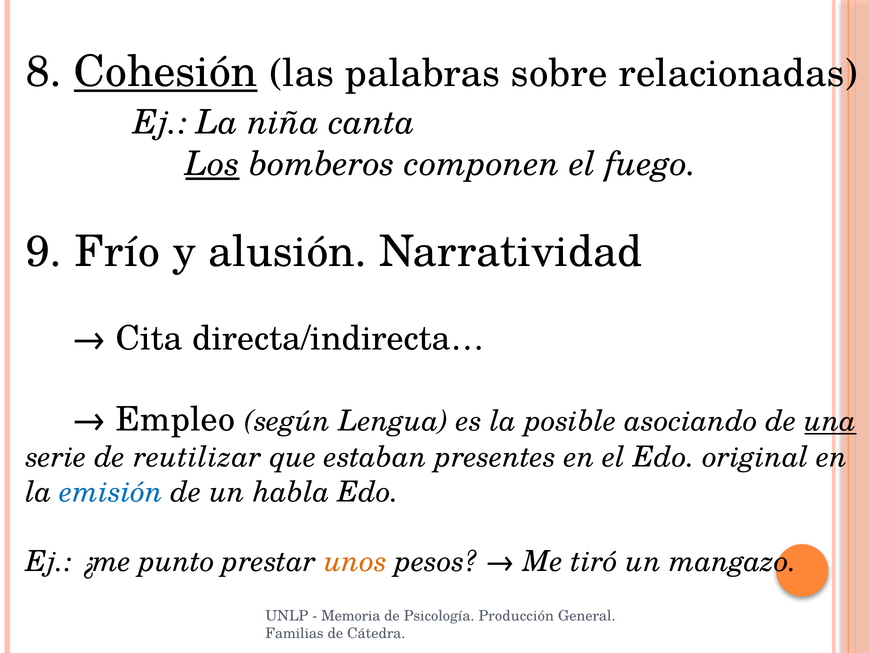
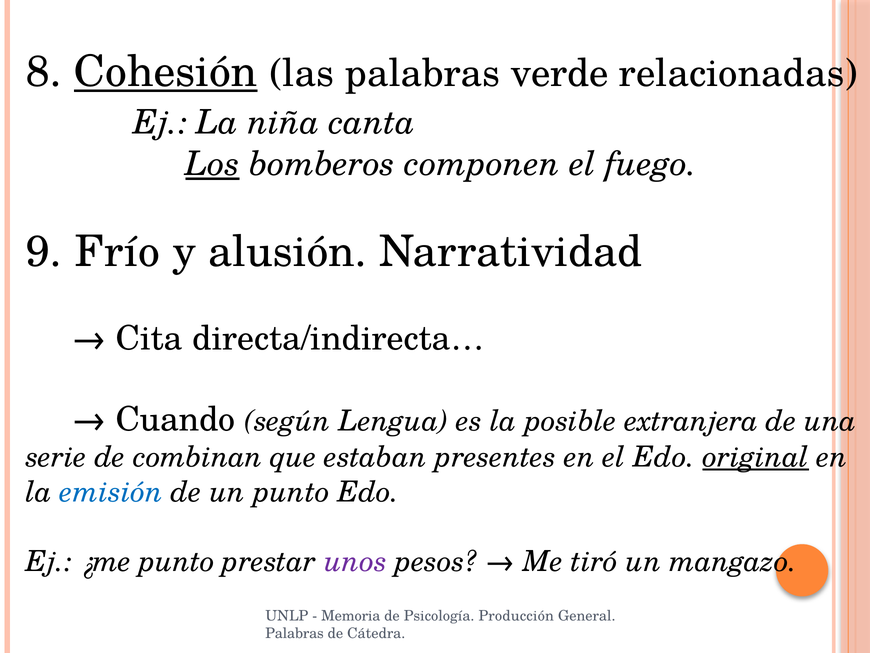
sobre: sobre -> verde (560, 74)
Empleo: Empleo -> Cuando (176, 419)
asociando: asociando -> extranjera (691, 421)
una underline: present -> none (831, 421)
reutilizar: reutilizar -> combinan (198, 457)
original underline: none -> present (756, 457)
un habla: habla -> punto (291, 492)
unos colour: orange -> purple (356, 561)
Familias: Familias -> Palabras (295, 633)
